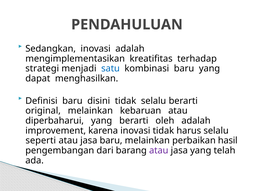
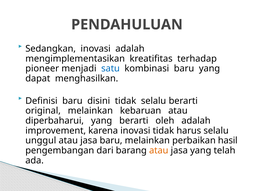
strategi: strategi -> pioneer (42, 68)
seperti: seperti -> unggul (41, 140)
atau colour: purple -> orange (159, 150)
